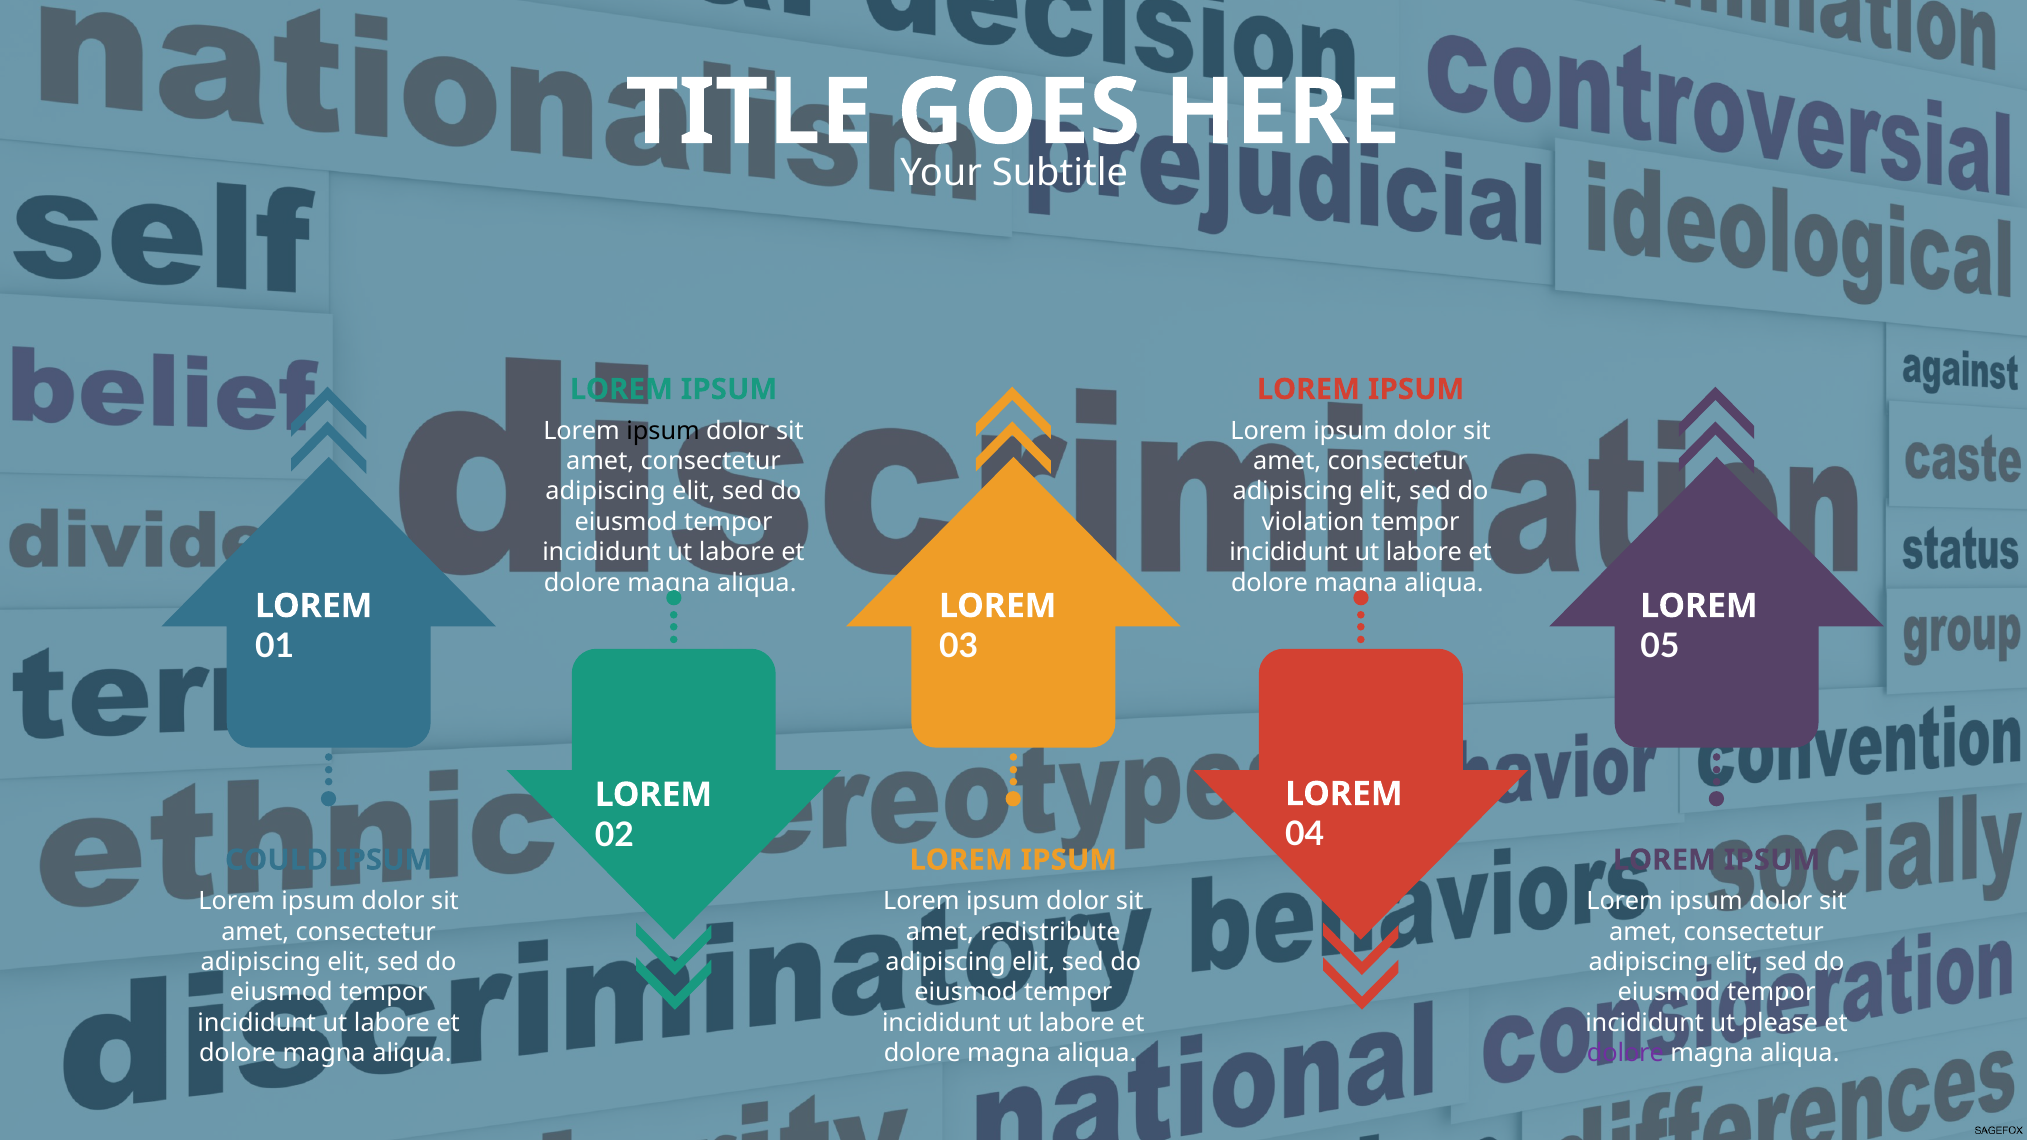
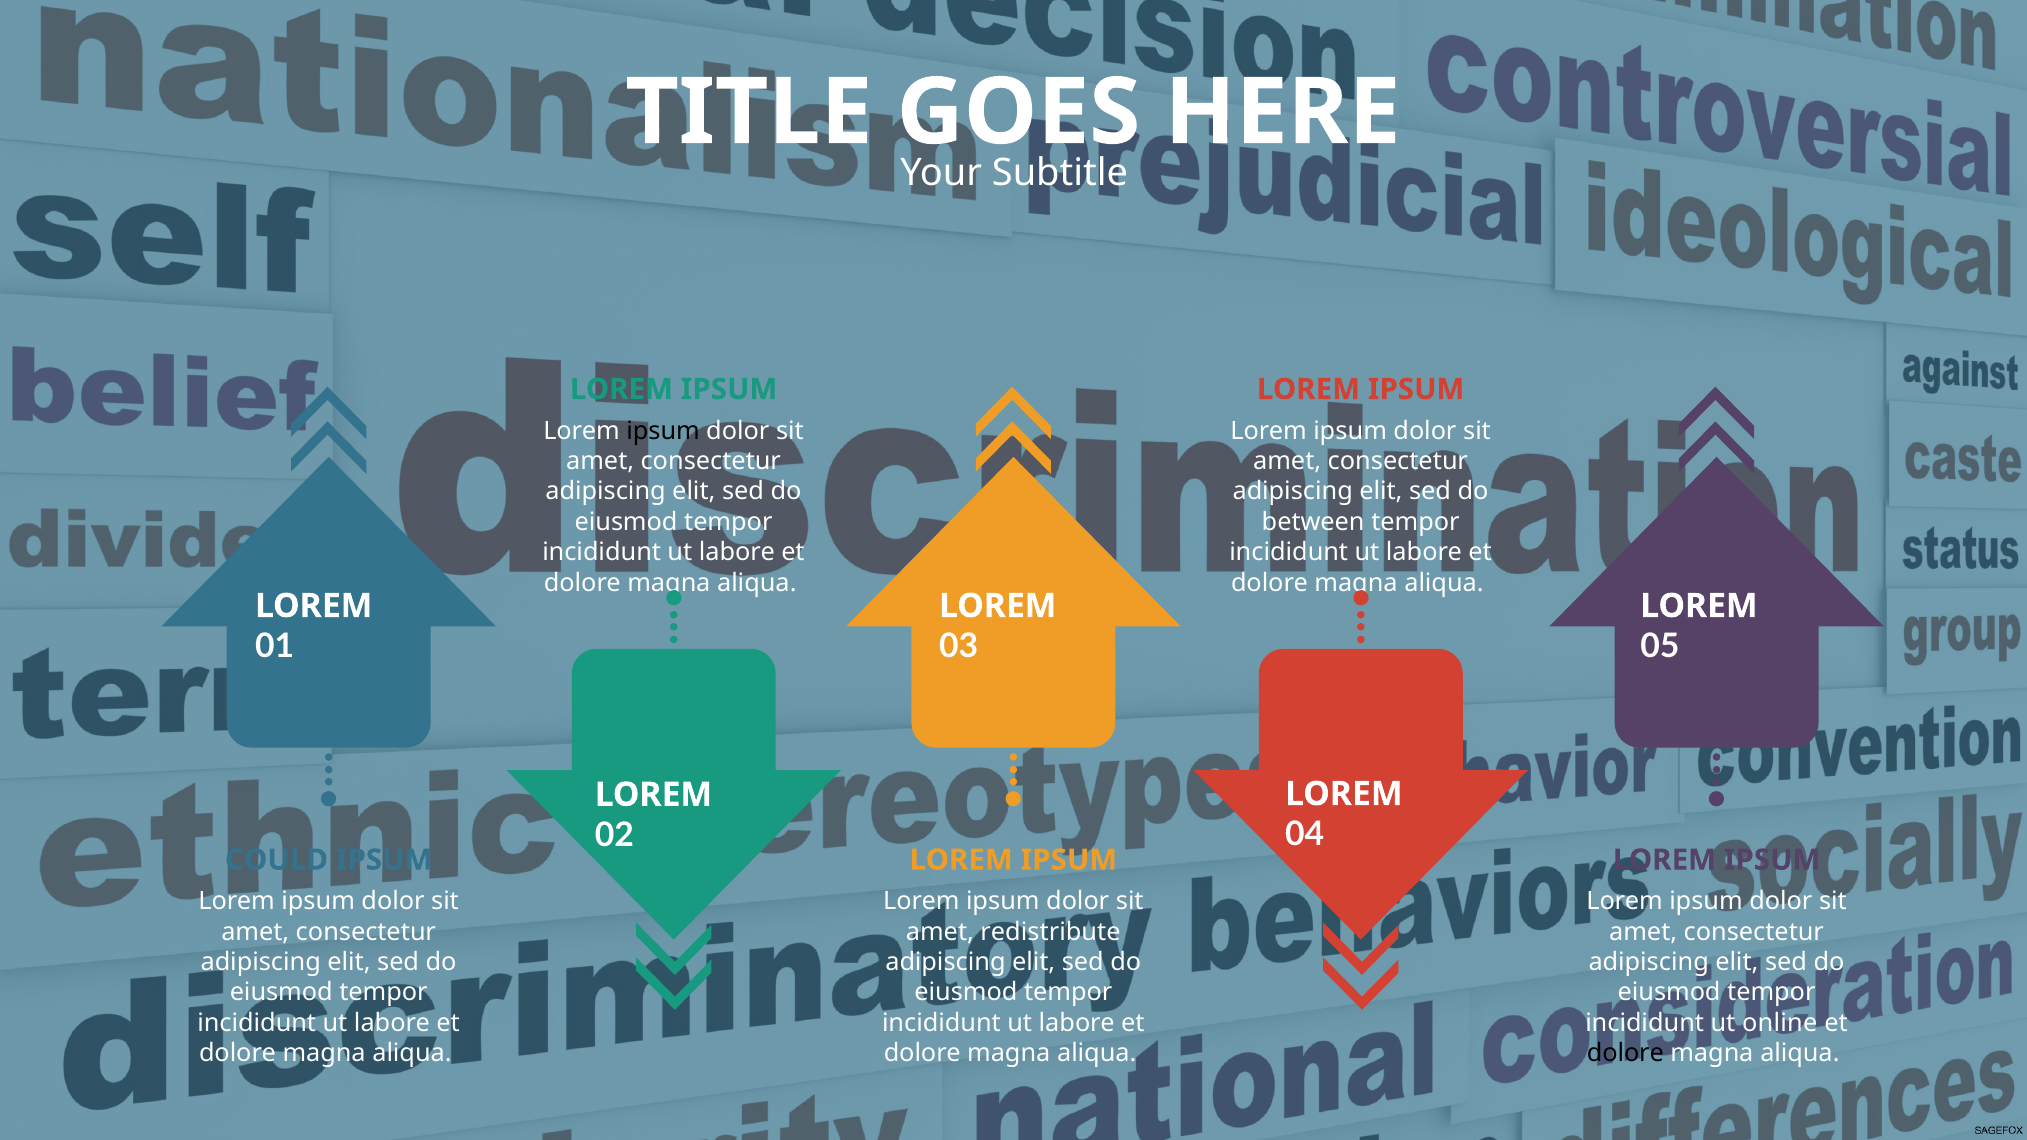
violation: violation -> between (1313, 522)
please: please -> online (1780, 1023)
dolore colour: purple -> black (1625, 1054)
